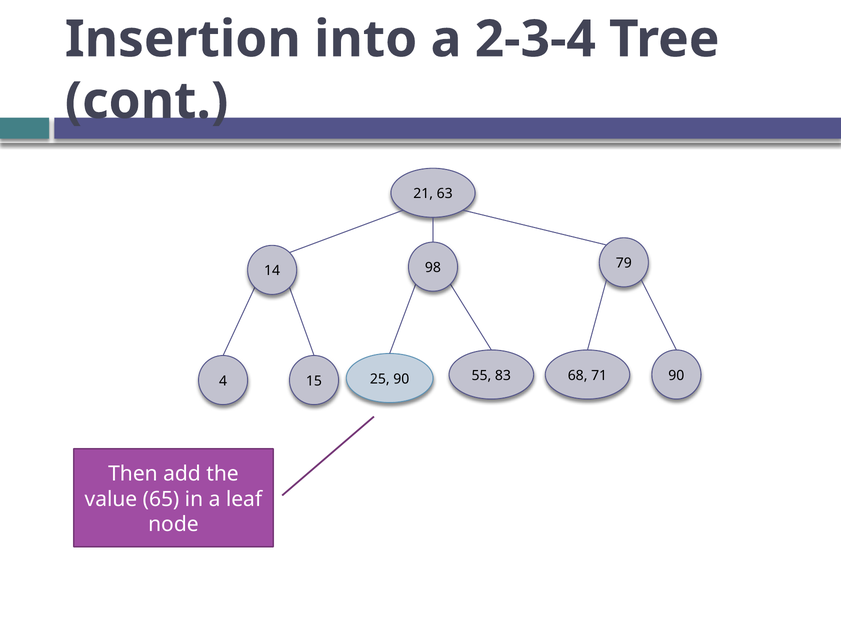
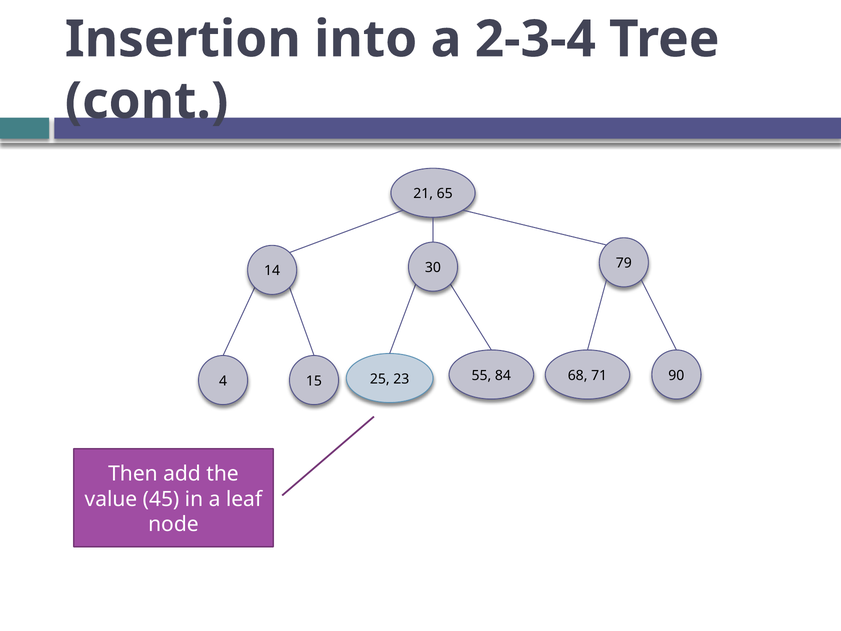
63: 63 -> 65 (445, 194)
98: 98 -> 30 (433, 268)
25 90: 90 -> 23 (401, 379)
83: 83 -> 84 (503, 375)
65: 65 -> 45 (161, 499)
